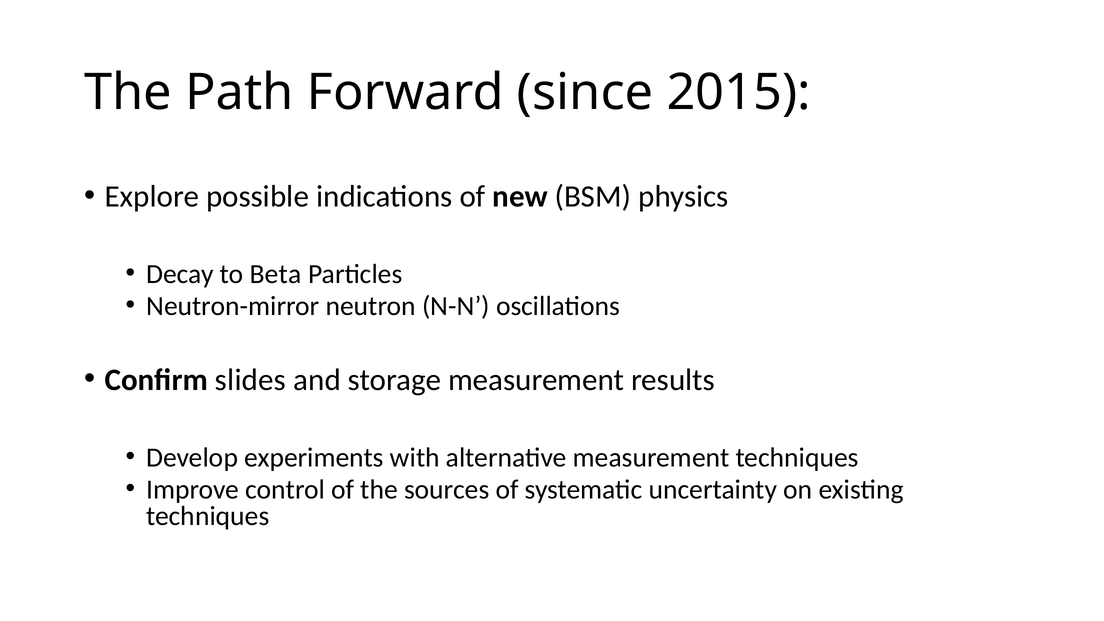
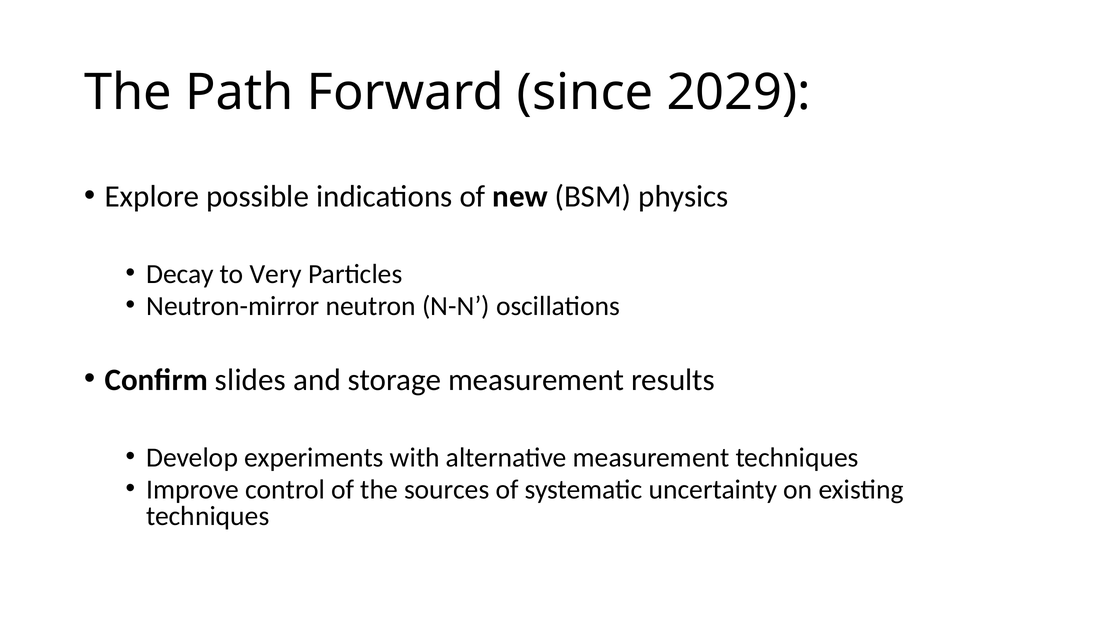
2015: 2015 -> 2029 (739, 93)
Beta: Beta -> Very (276, 274)
